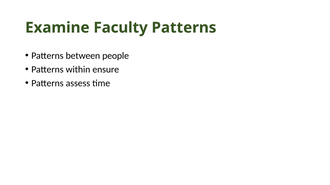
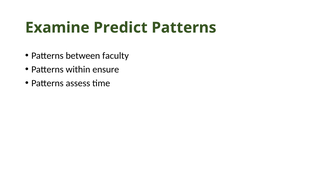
Faculty: Faculty -> Predict (121, 28)
people: people -> faculty (116, 56)
